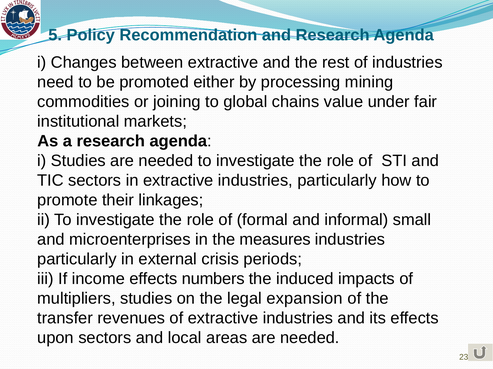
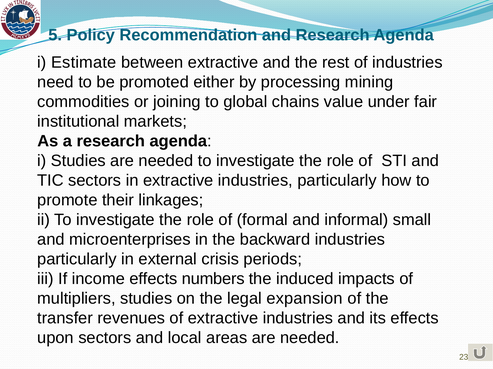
Changes: Changes -> Estimate (84, 62)
measures: measures -> backward (275, 240)
